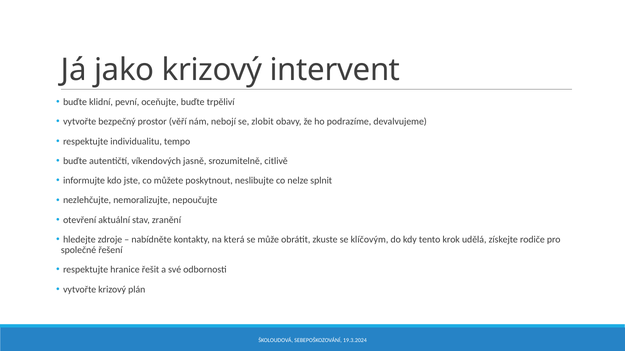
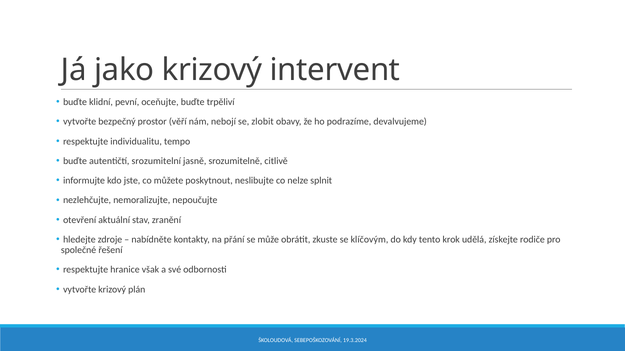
víkendových: víkendových -> srozumitelní (156, 161)
která: která -> přání (234, 240)
řešit: řešit -> však (151, 270)
